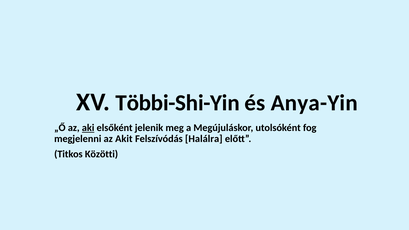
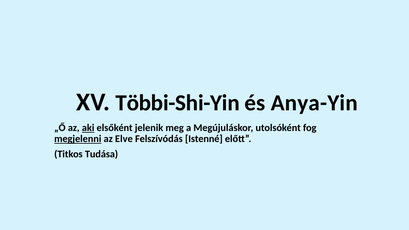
megjelenni underline: none -> present (78, 139)
Akit: Akit -> Elve (124, 139)
Halálra: Halálra -> Istenné (204, 139)
Közötti: Közötti -> Tudása (101, 154)
